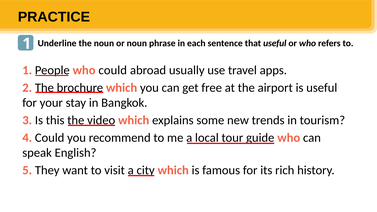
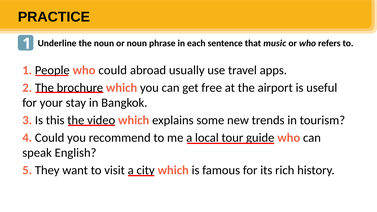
that useful: useful -> music (275, 43)
